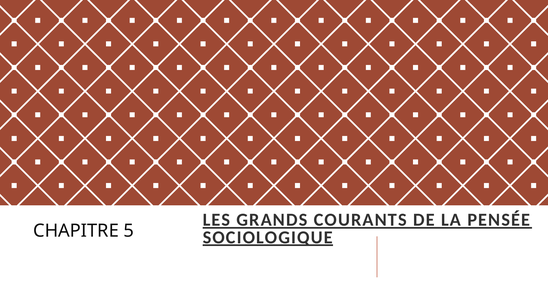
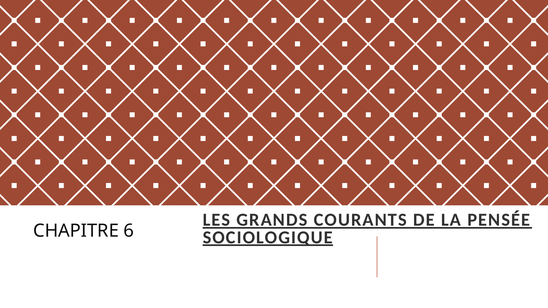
5: 5 -> 6 (129, 231)
